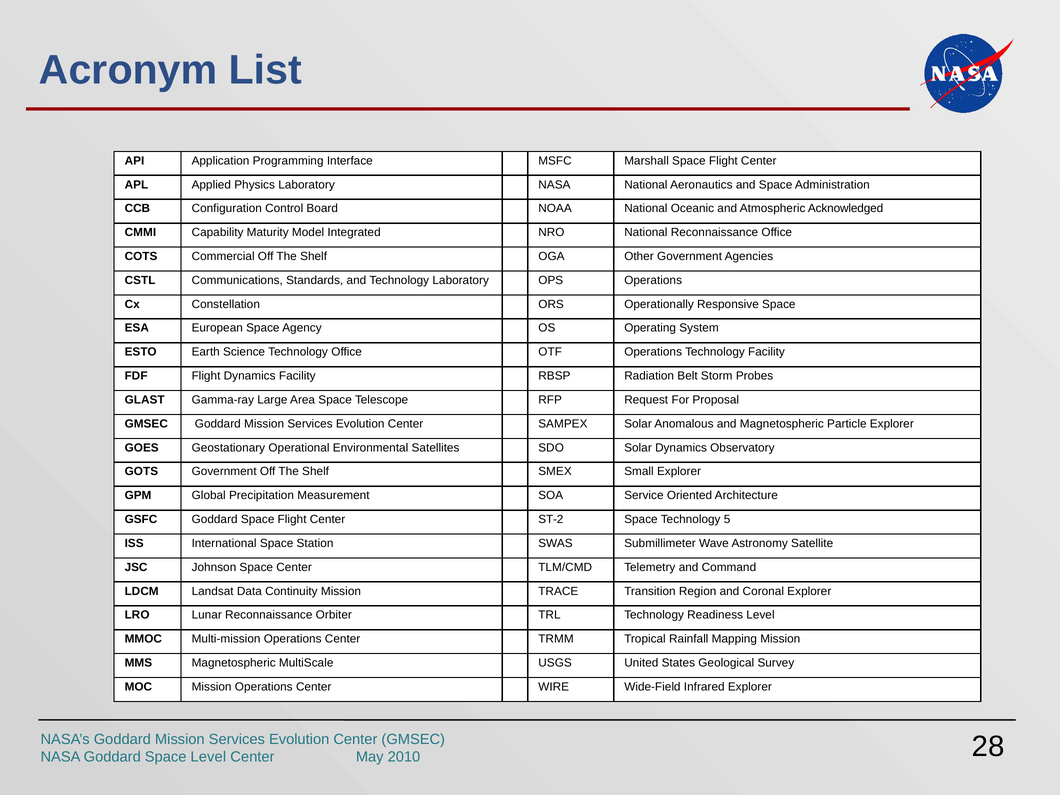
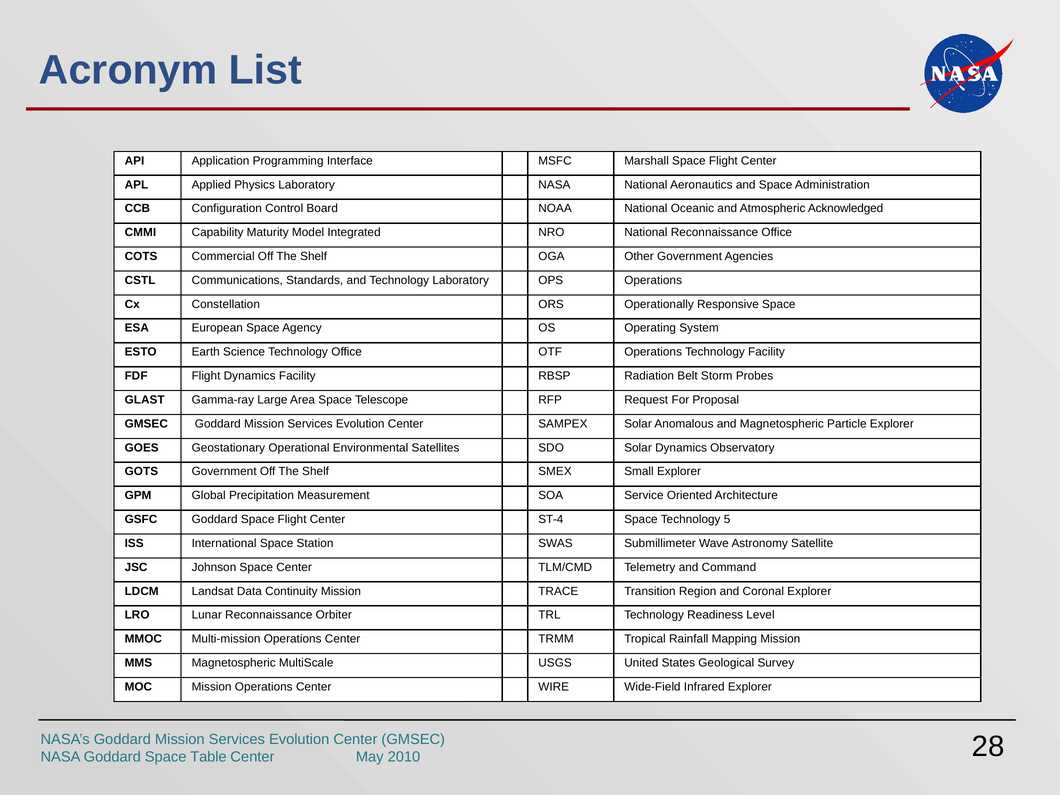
ST-2: ST-2 -> ST-4 (551, 519)
Space Level: Level -> Table (208, 757)
